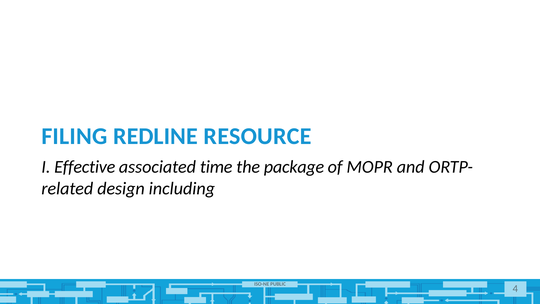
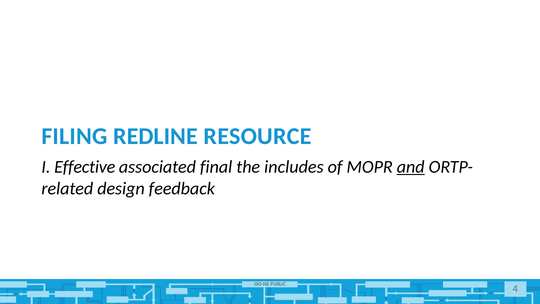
time: time -> final (216, 167)
package: package -> includes (294, 167)
and underline: none -> present (411, 167)
including: including -> feedback (182, 188)
